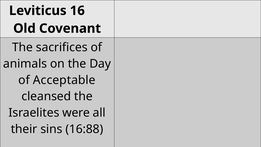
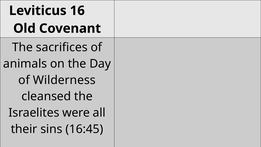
Acceptable: Acceptable -> Wilderness (64, 80)
16:88: 16:88 -> 16:45 (84, 129)
